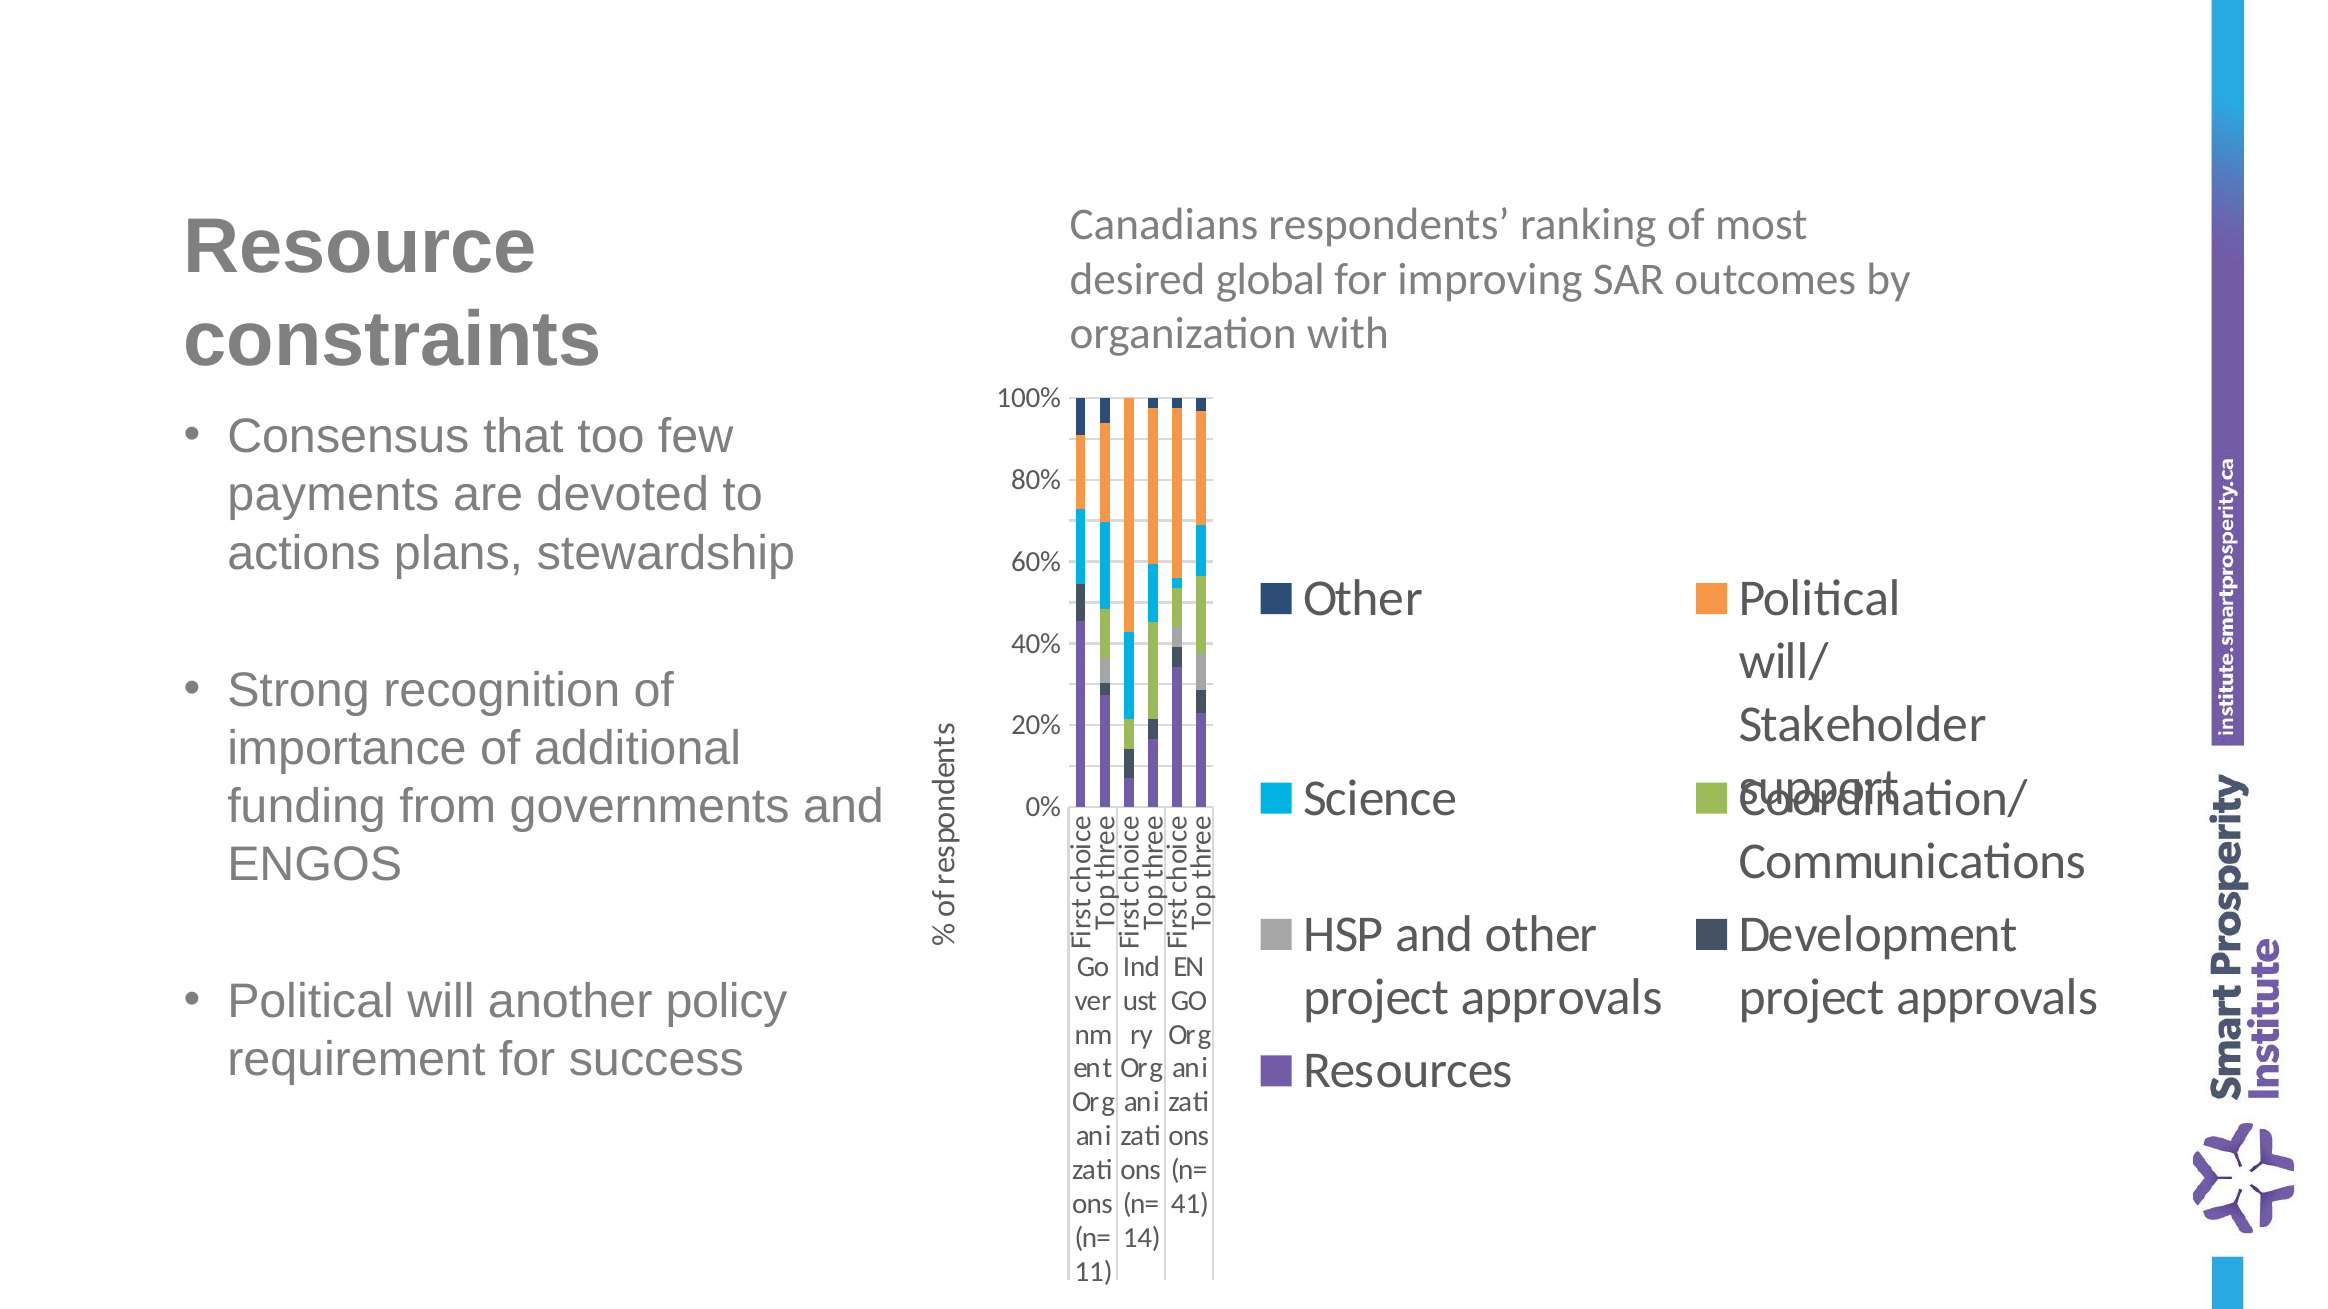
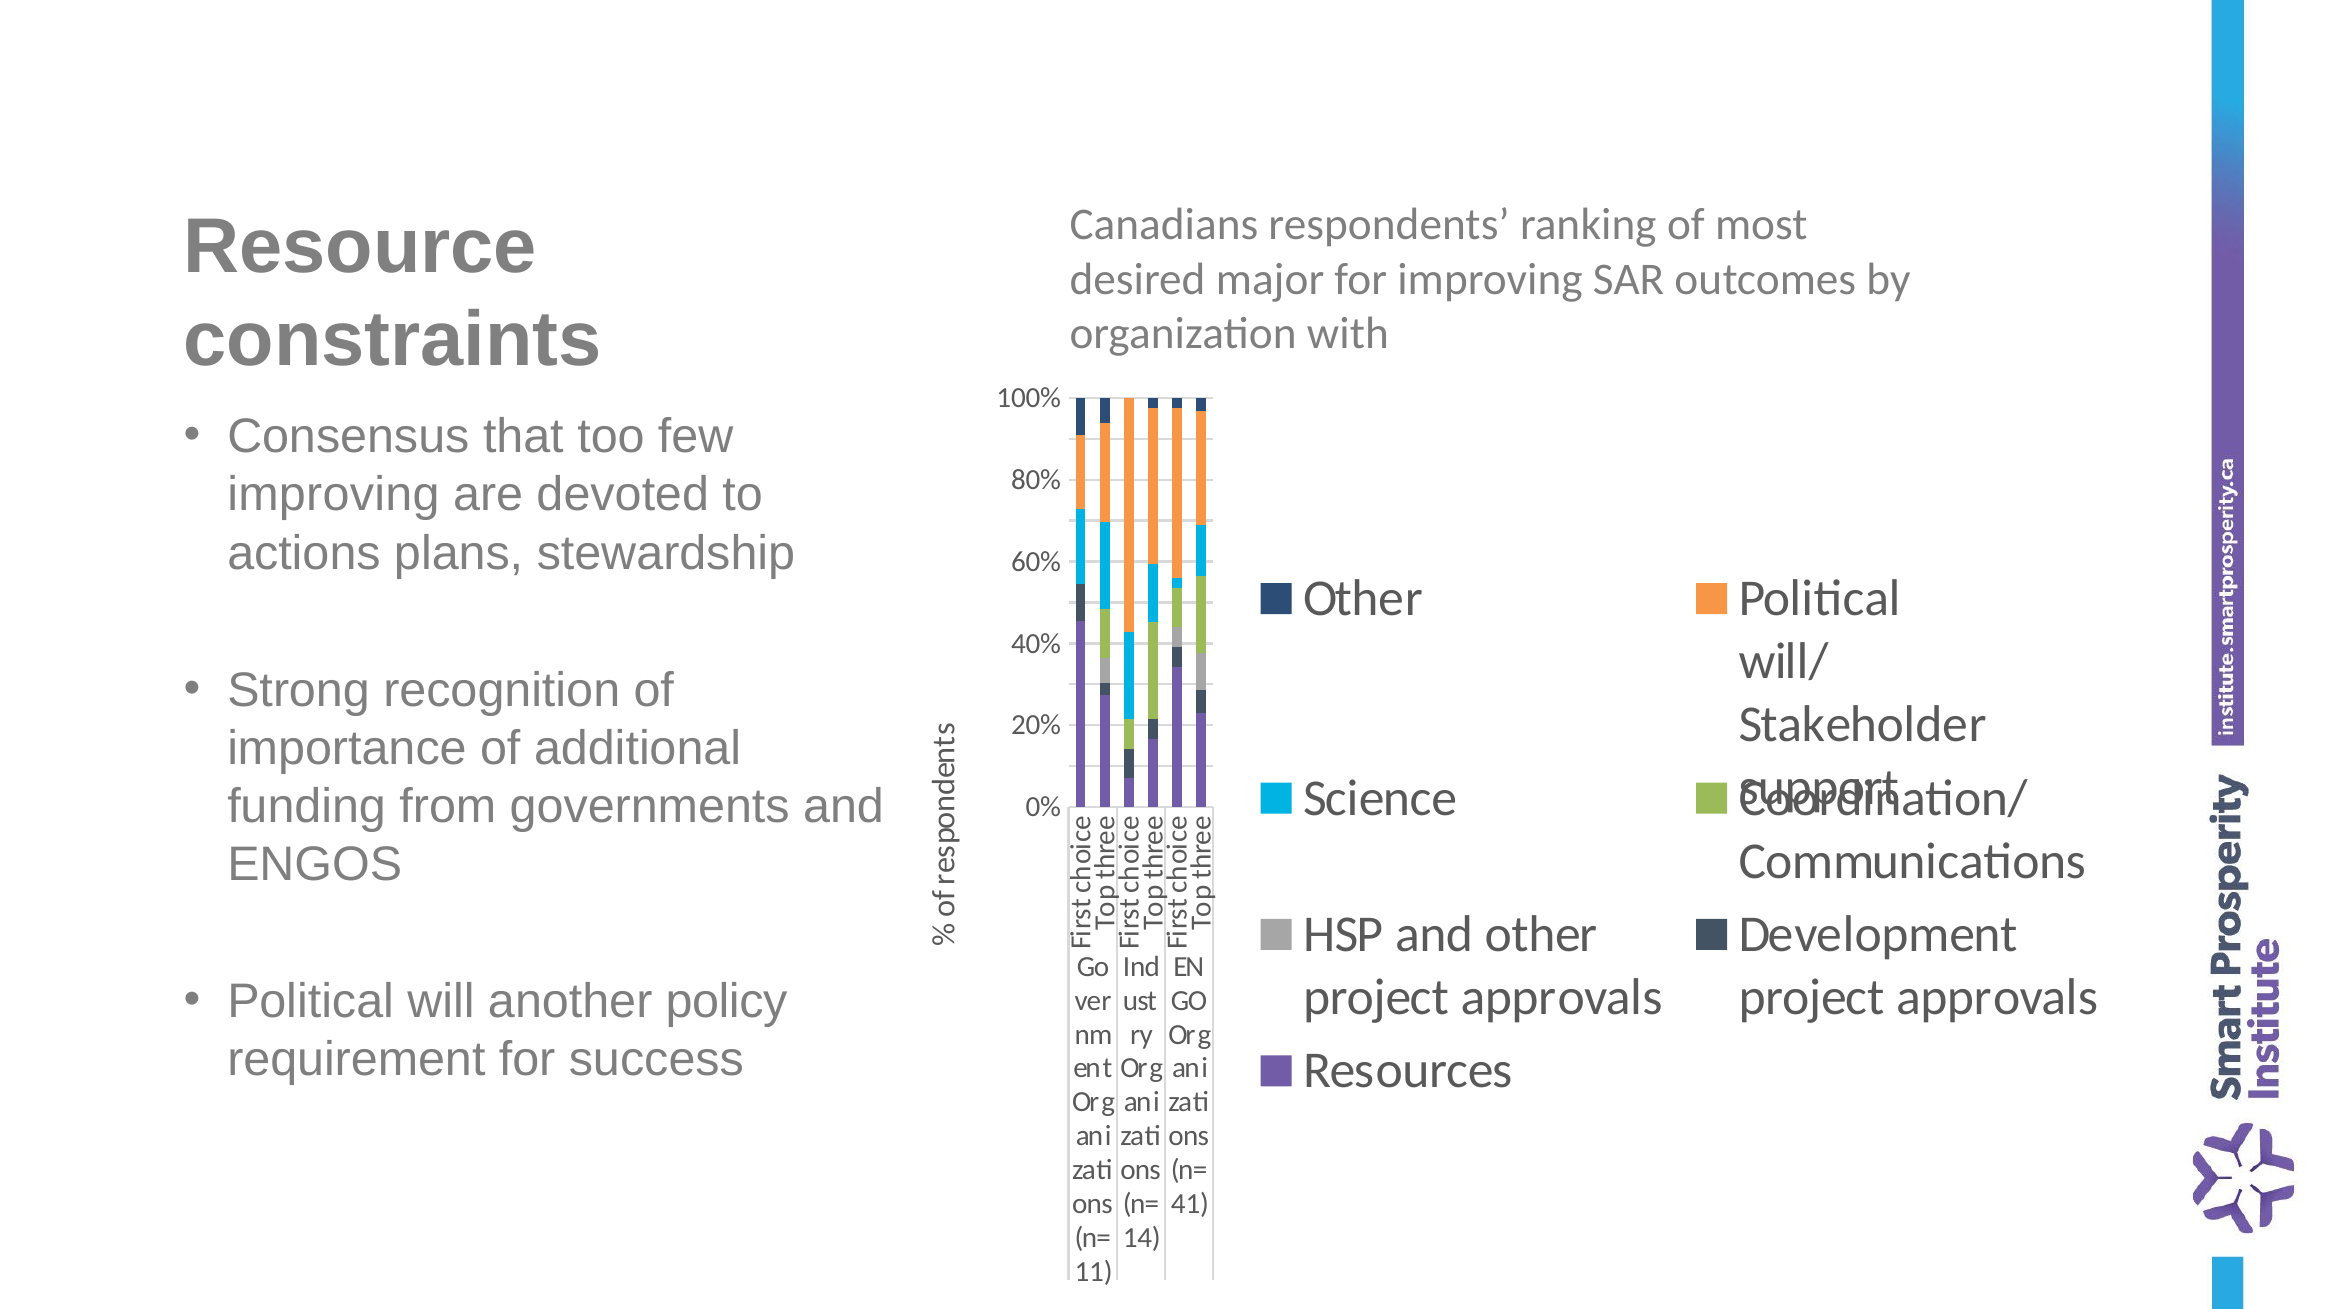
global: global -> major (1270, 279)
payments: payments -> improving (333, 495)
